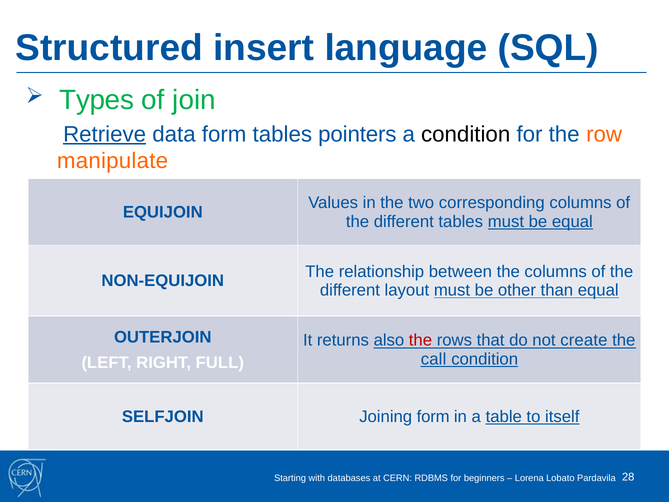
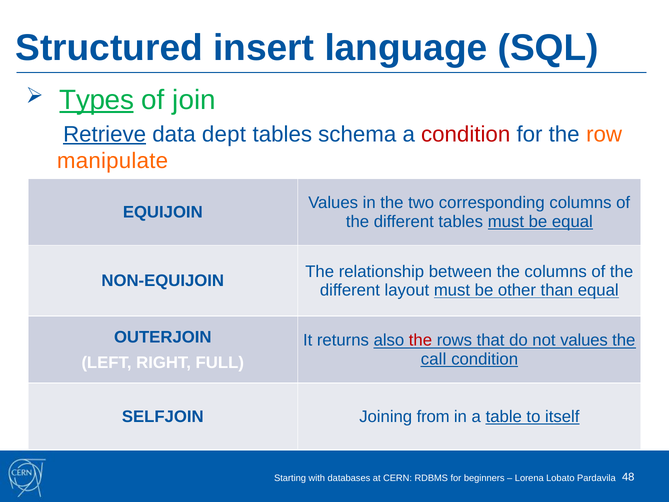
Types underline: none -> present (97, 100)
data form: form -> dept (224, 134)
pointers: pointers -> schema (357, 134)
condition colour: black -> red (466, 134)
not create: create -> values (584, 340)
Joining form: form -> from (433, 416)
28: 28 -> 48 (628, 477)
